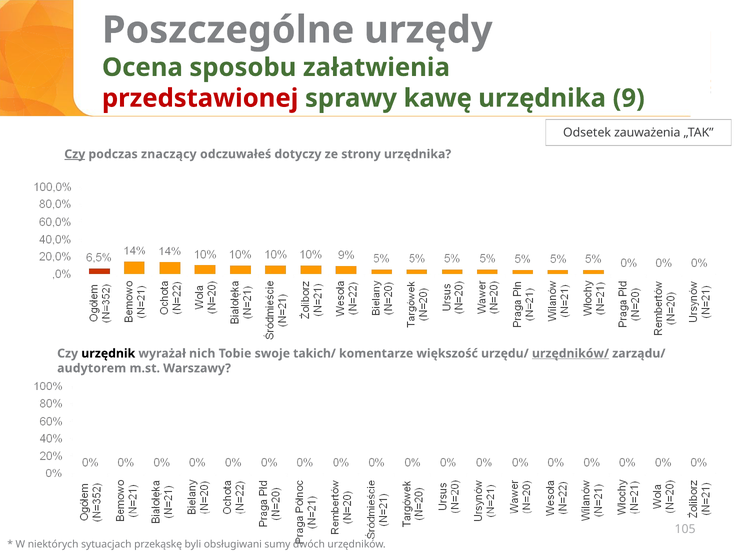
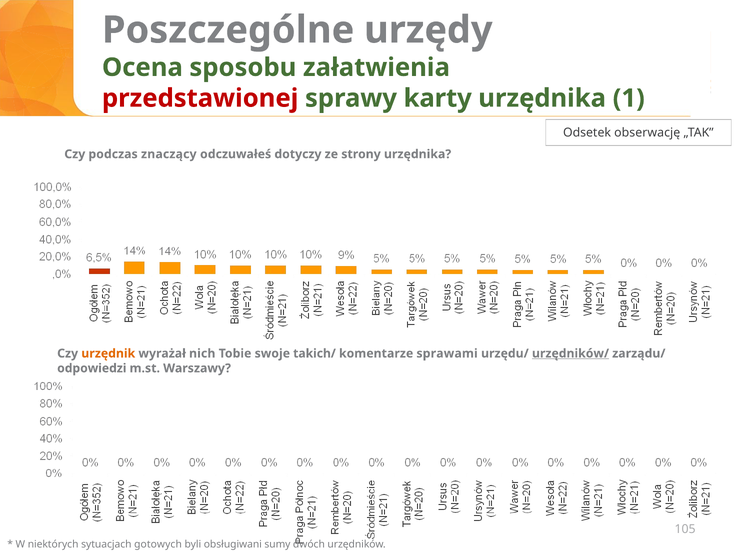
kawę: kawę -> karty (438, 98)
9: 9 -> 1 (629, 98)
zauważenia: zauważenia -> obserwację (647, 132)
Czy underline: present -> none (75, 154)
urzędnik colour: black -> orange (108, 353)
większość: większość -> sprawami (447, 353)
audytorem: audytorem -> odpowiedzi (92, 368)
przekąskę: przekąskę -> gotowych (158, 544)
